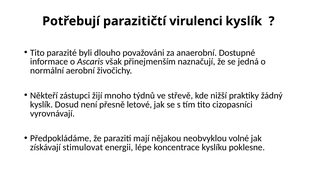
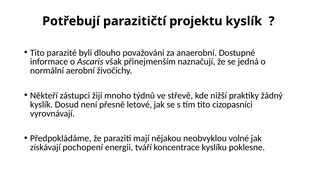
virulenci: virulenci -> projektu (196, 21)
stimulovat: stimulovat -> pochopení (83, 148)
lépe: lépe -> tváří (143, 148)
